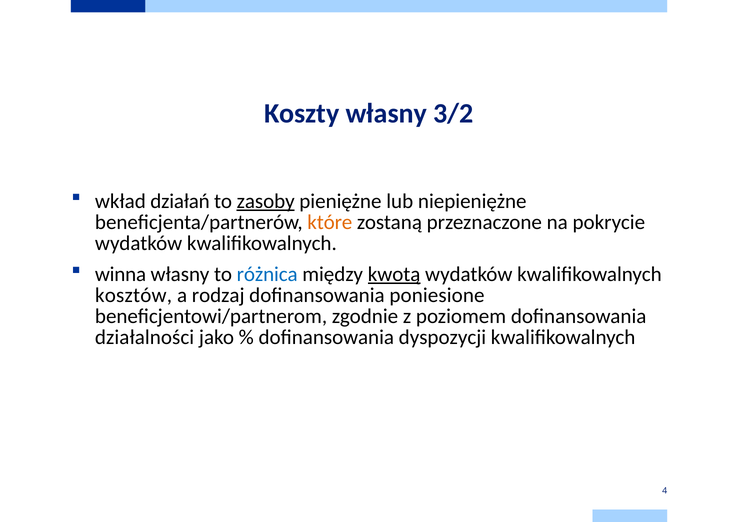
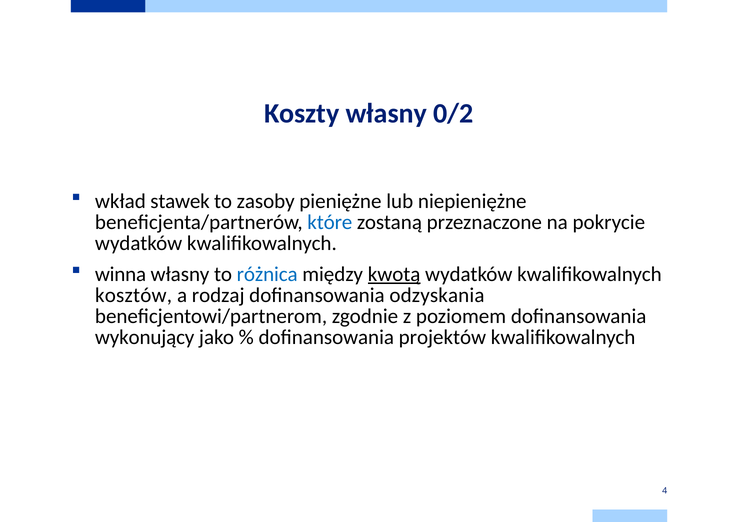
3/2: 3/2 -> 0/2 (453, 114)
działań: działań -> stawek (180, 201)
zasoby underline: present -> none (266, 201)
które colour: orange -> blue (330, 222)
poniesione: poniesione -> odzyskania (437, 295)
działalności: działalności -> wykonujący (145, 337)
dyspozycji: dyspozycji -> projektów (442, 337)
